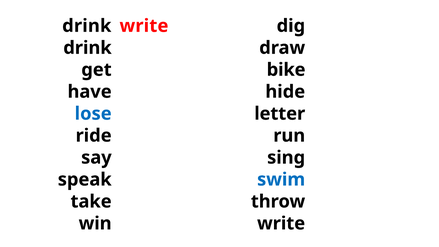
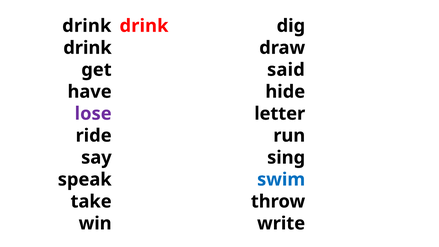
write: write -> drink (144, 26)
bike: bike -> said (286, 70)
lose colour: blue -> purple (93, 114)
